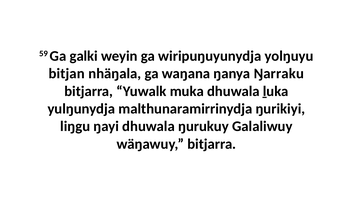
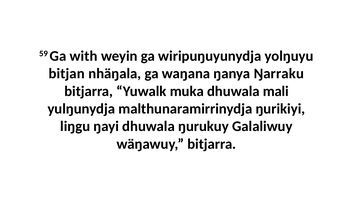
galki: galki -> with (84, 56)
ḻuka: ḻuka -> mali (276, 91)
